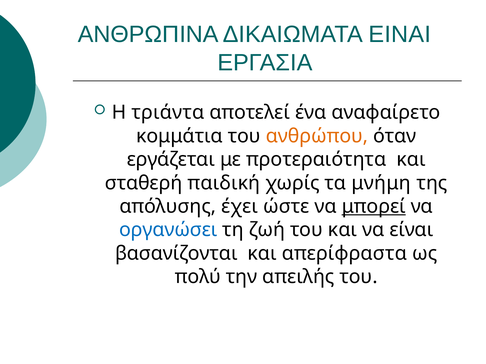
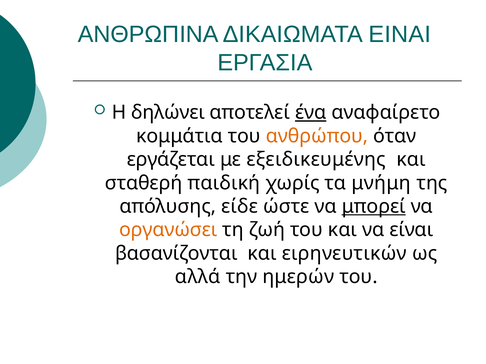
τριάντα: τριάντα -> δηλώνει (168, 113)
ένα underline: none -> present (311, 113)
προτεραιότητα: προτεραιότητα -> εξειδικευμένης (316, 160)
έχει: έχει -> είδε (240, 207)
οργανώσει colour: blue -> orange (168, 230)
απερίφραστα: απερίφραστα -> ειρηνευτικών (344, 254)
πολύ: πολύ -> αλλά (198, 277)
απειλής: απειλής -> ημερών (298, 277)
